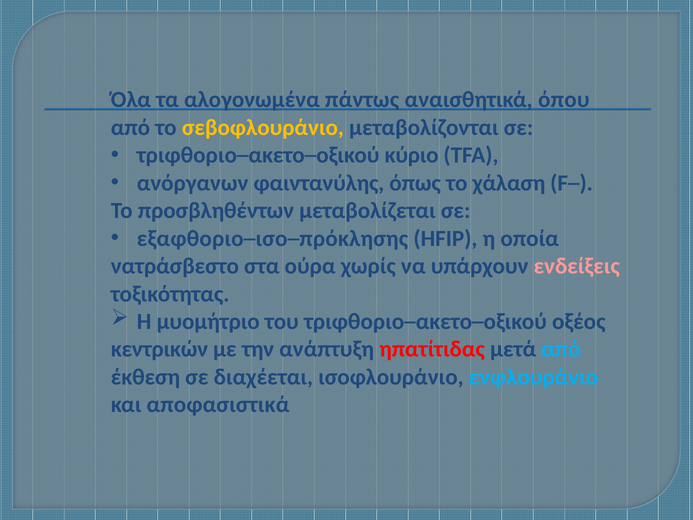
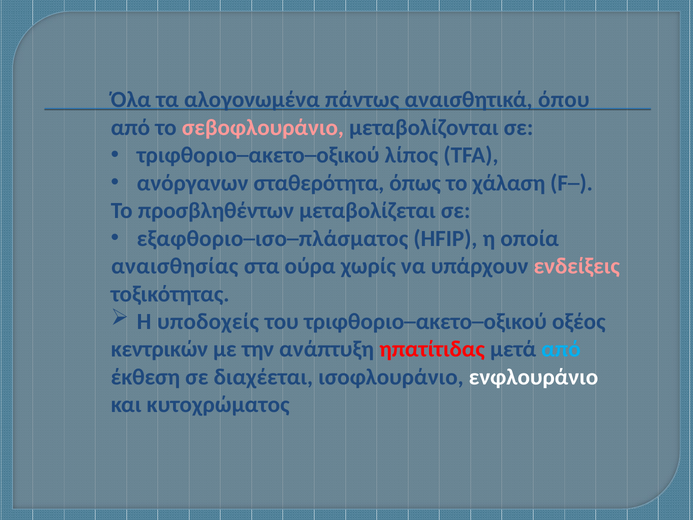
σεβοφλουράνιο colour: yellow -> pink (263, 127)
κύριο: κύριο -> λίπος (411, 155)
φαιντανύλης: φαιντανύλης -> σταθερότητα (319, 183)
εξαφθοριο─ισο─πρόκλησης: εξαφθοριο─ισο─πρόκλησης -> εξαφθοριο─ισο─πλάσματος (272, 238)
νατράσβεστο: νατράσβεστο -> αναισθησίας (175, 266)
μυομήτριο: μυομήτριο -> υποδοχείς (208, 321)
ενφλουράνιο colour: light blue -> white (534, 377)
αποφασιστικά: αποφασιστικά -> κυτοχρώματος (218, 405)
